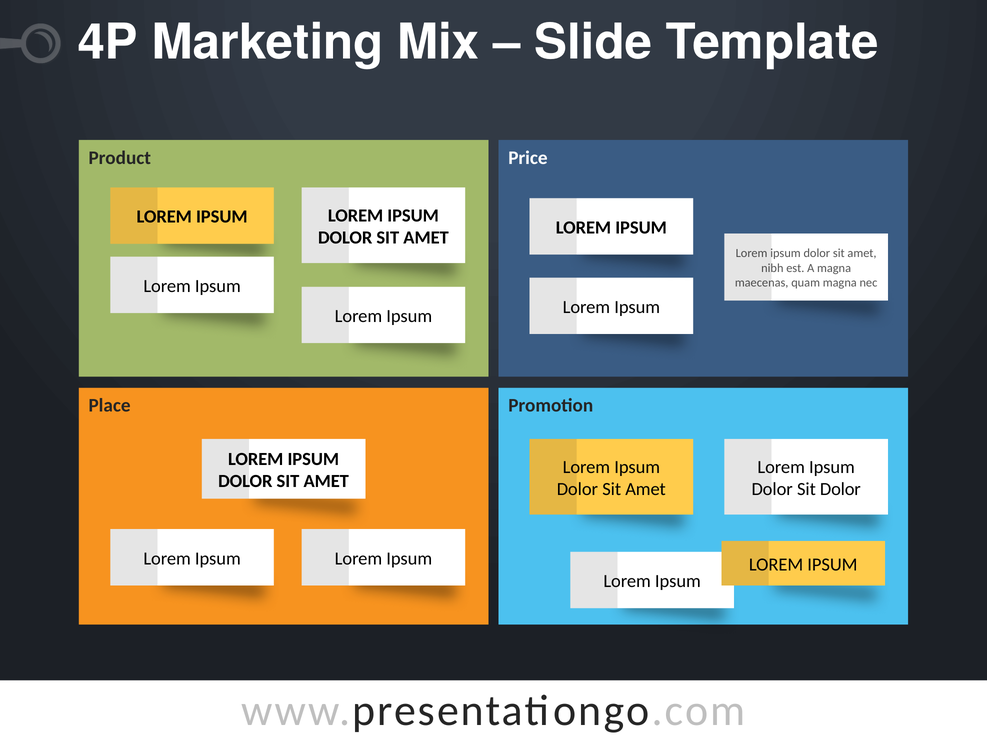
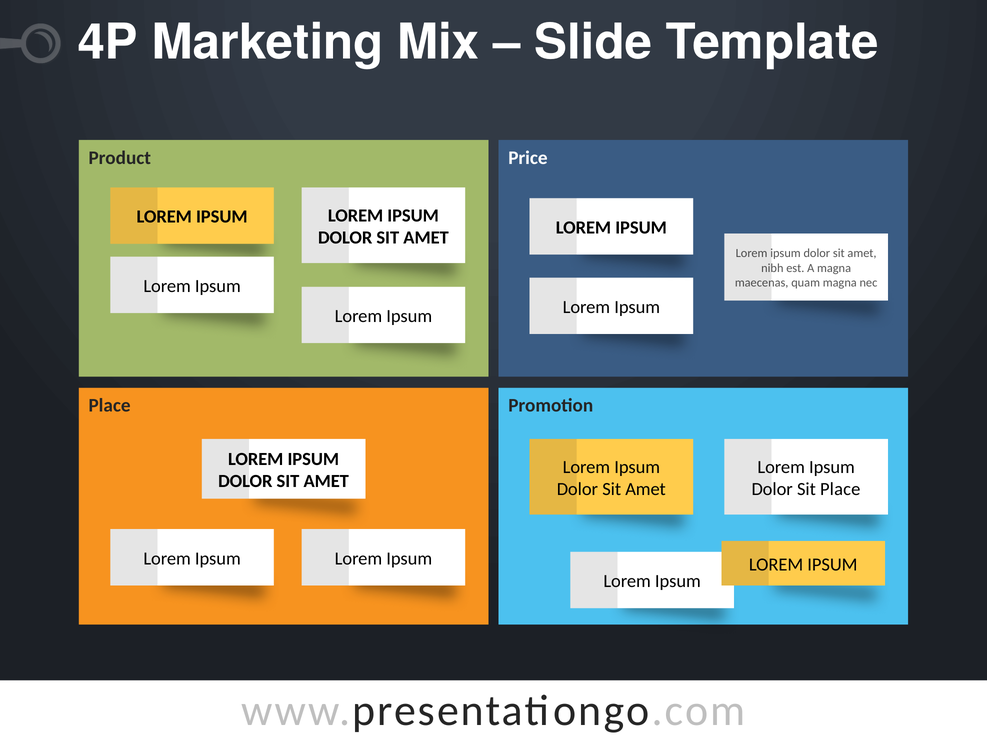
Sit Dolor: Dolor -> Place (840, 489)
